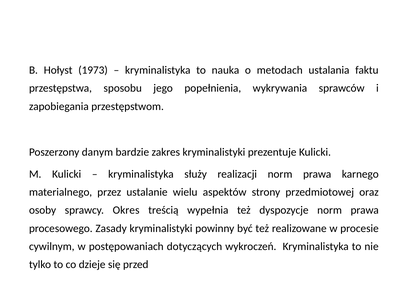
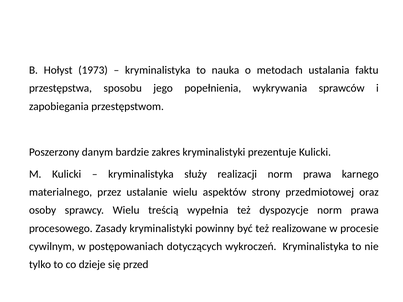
sprawcy Okres: Okres -> Wielu (126, 210)
